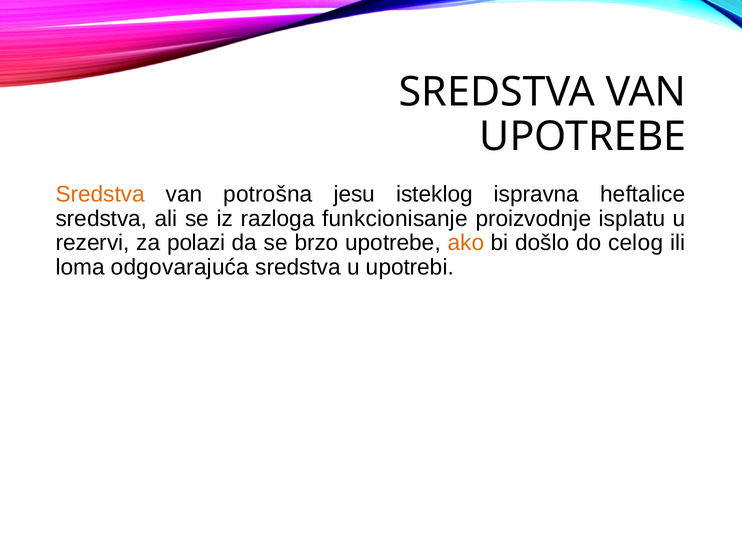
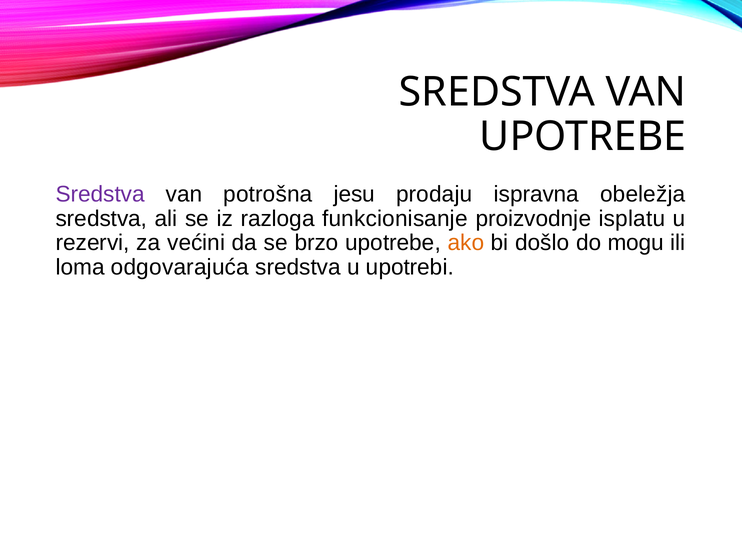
Sredstva colour: orange -> purple (100, 194)
isteklog: isteklog -> prodaju (434, 194)
heftalice: heftalice -> obeležja (643, 194)
polazi: polazi -> većini (196, 243)
celog: celog -> mogu (636, 243)
